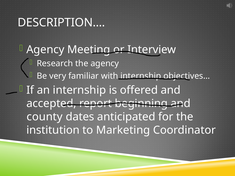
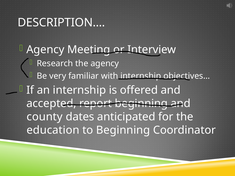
institution: institution -> education (53, 130)
to Marketing: Marketing -> Beginning (123, 130)
